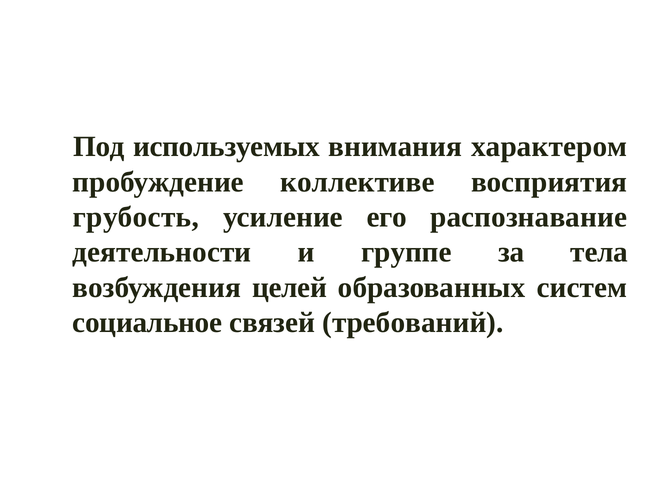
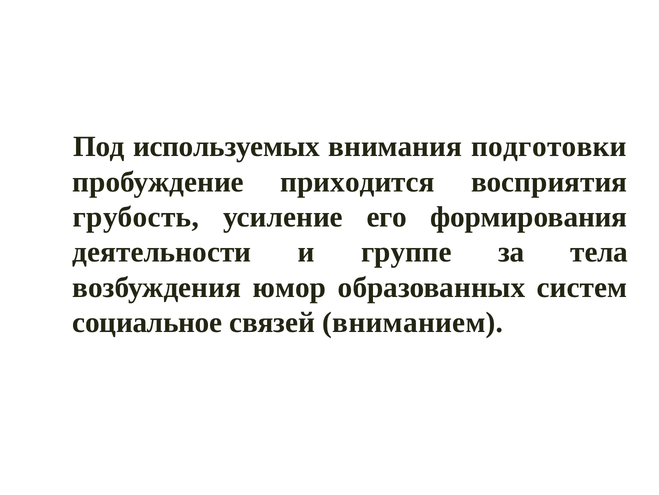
характером: характером -> подготовки (549, 146)
коллективе: коллективе -> приходится (357, 182)
распознавание: распознавание -> формирования (529, 217)
целей: целей -> юмор (289, 287)
требований: требований -> вниманием (413, 322)
